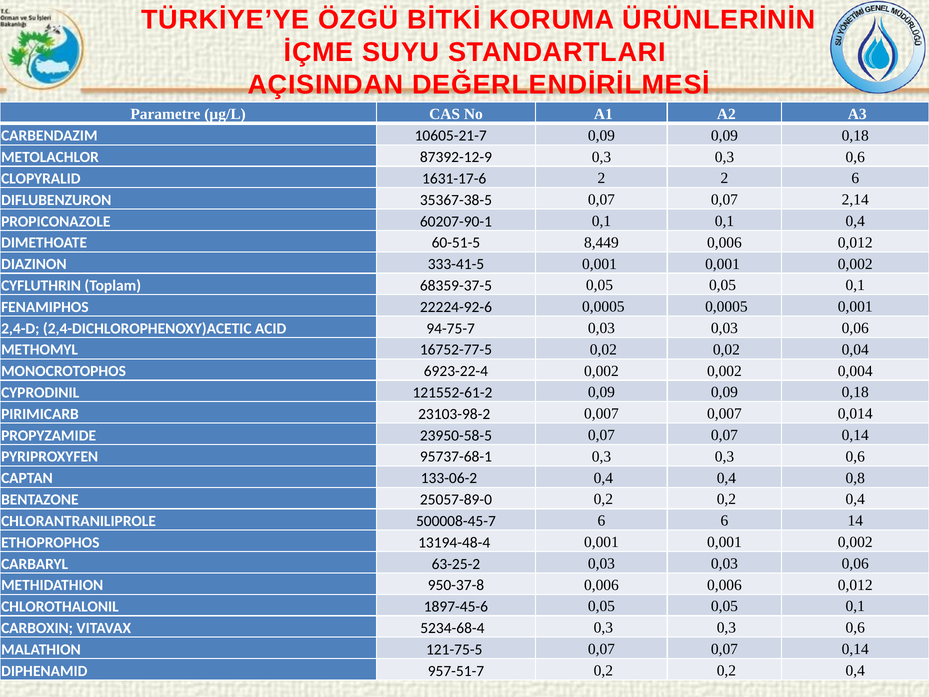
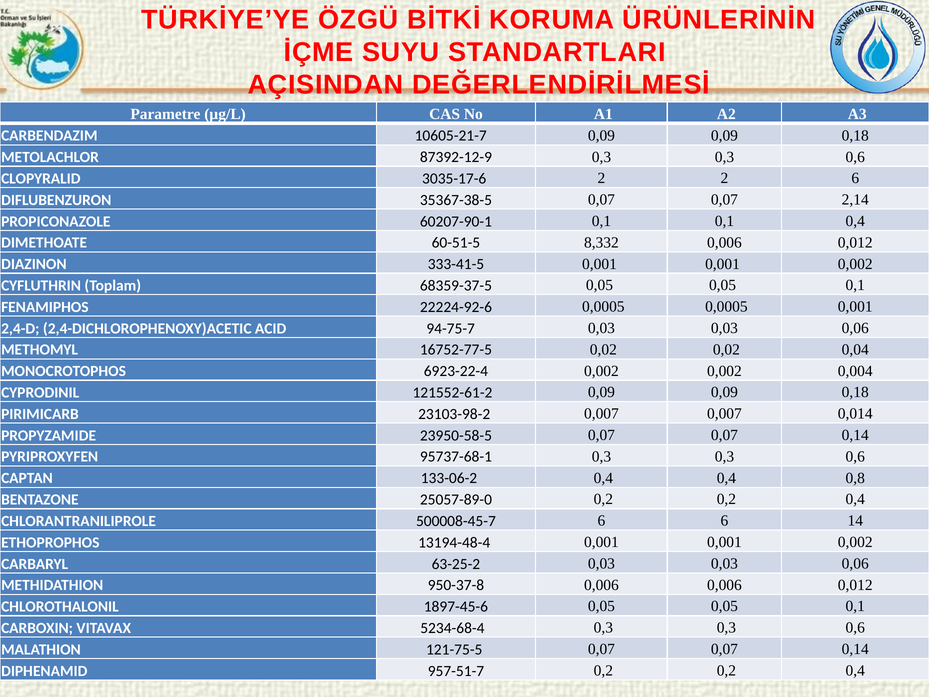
1631-17-6: 1631-17-6 -> 3035-17-6 (454, 179)
8,449: 8,449 -> 8,332 (601, 242)
